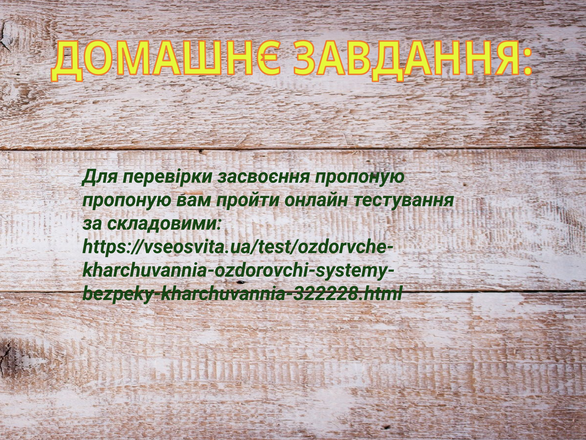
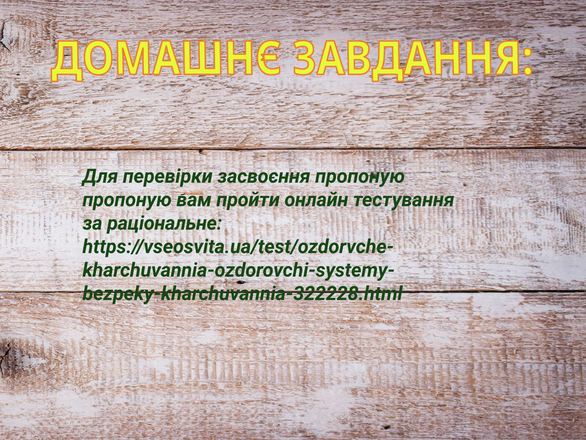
складовими: складовими -> раціональне (165, 223)
